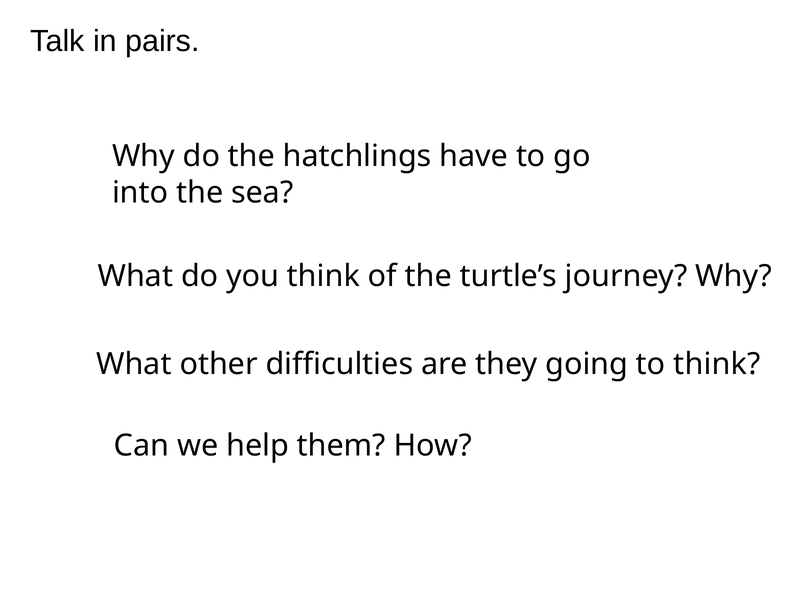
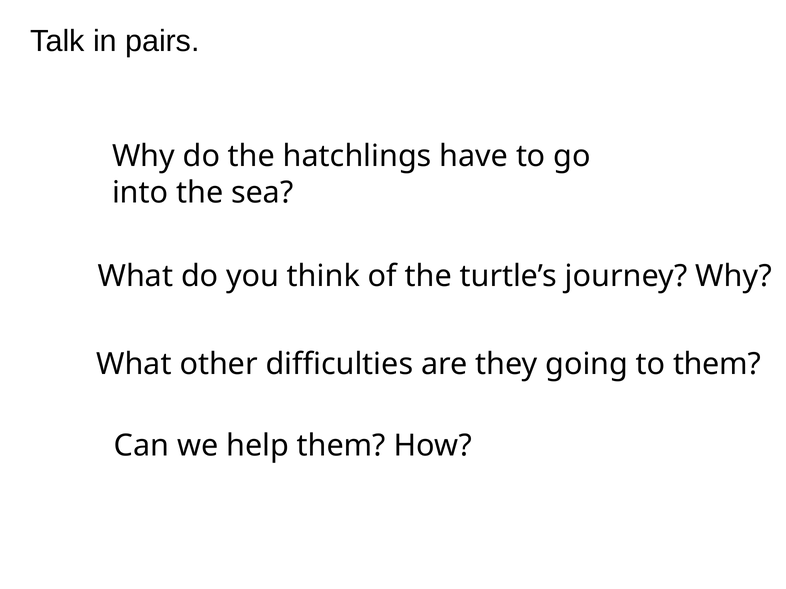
to think: think -> them (717, 365)
